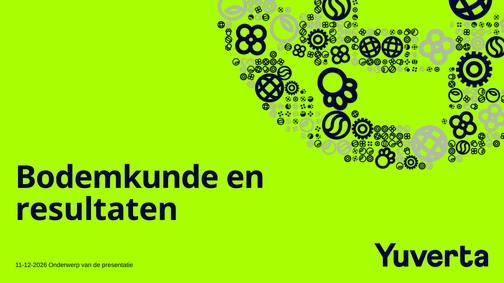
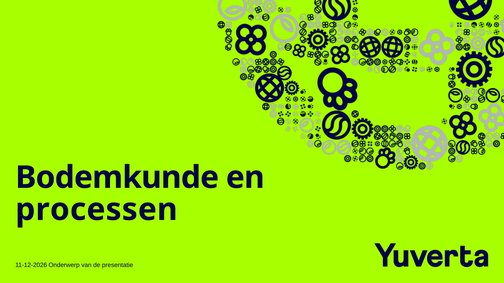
resultaten: resultaten -> processen (96, 210)
